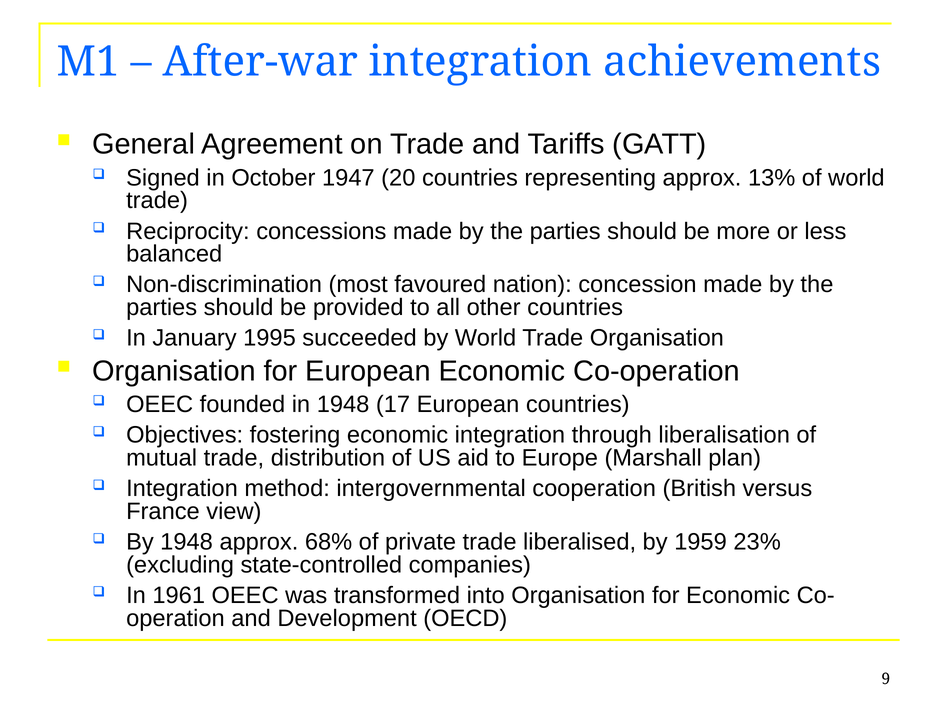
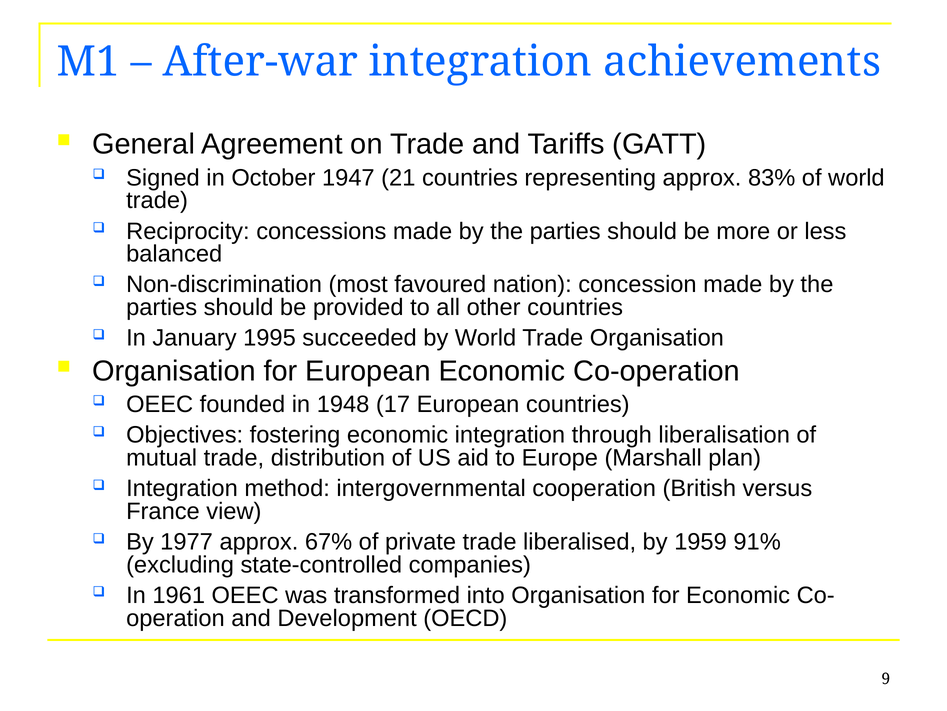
20: 20 -> 21 (398, 178)
13%: 13% -> 83% (772, 178)
By 1948: 1948 -> 1977 (187, 541)
68%: 68% -> 67% (329, 541)
23%: 23% -> 91% (757, 541)
